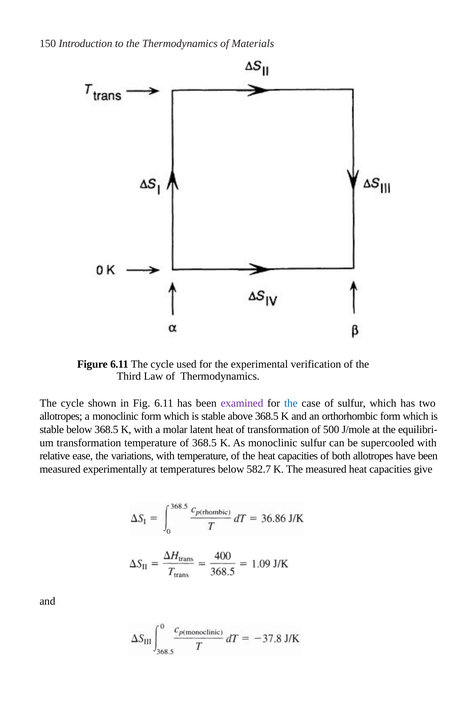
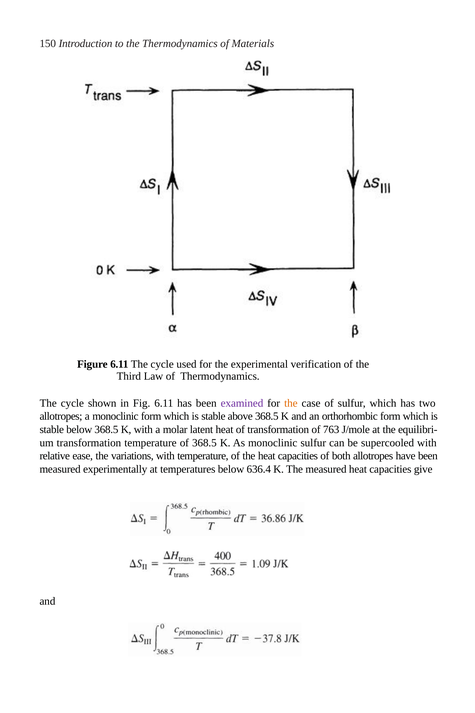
the colour: blue -> orange (291, 403)
500: 500 -> 763 (331, 429)
582.7: 582.7 -> 636.4 (259, 469)
